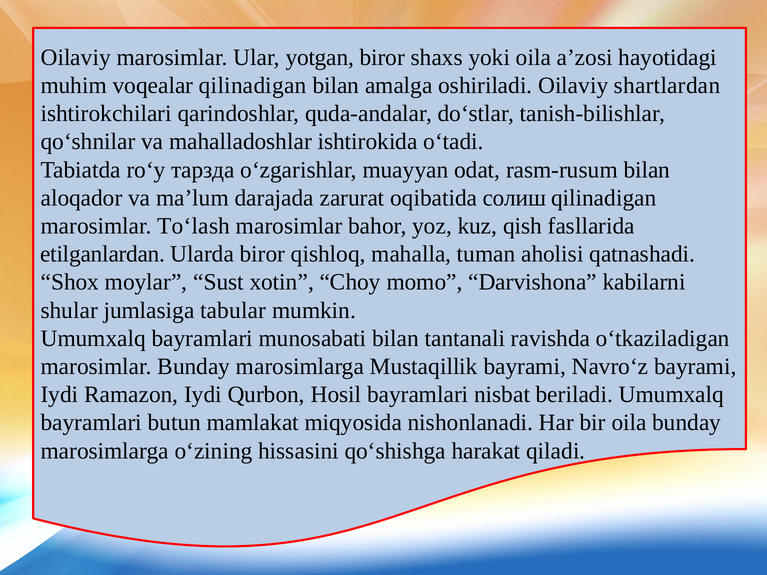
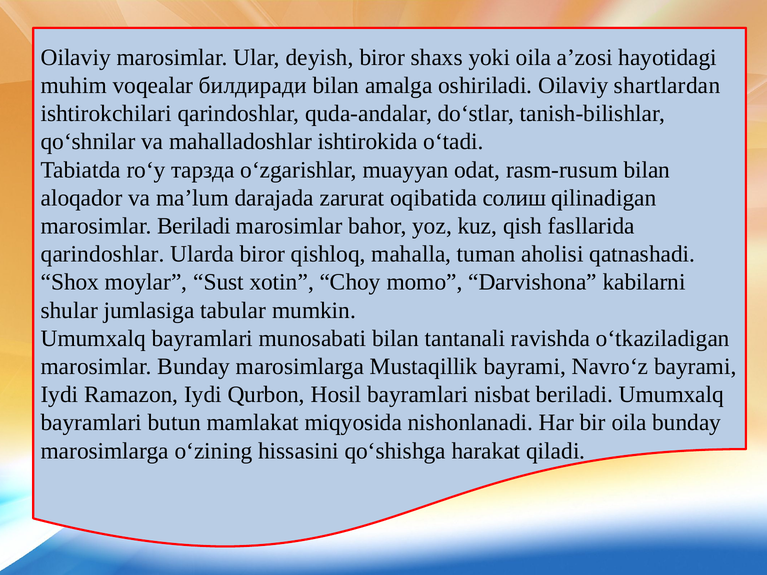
yotgan: yotgan -> deyish (320, 57)
voqealar qilinadigan: qilinadigan -> билдиради (253, 86)
marosimlar Toʻlash: Toʻlash -> Beriladi (194, 226)
etilganlardan: etilganlardan -> qarindoshlar (103, 254)
